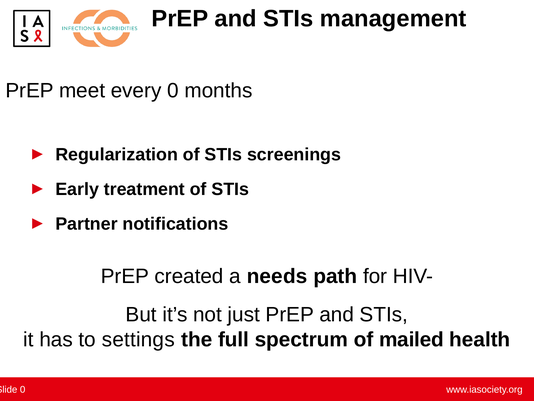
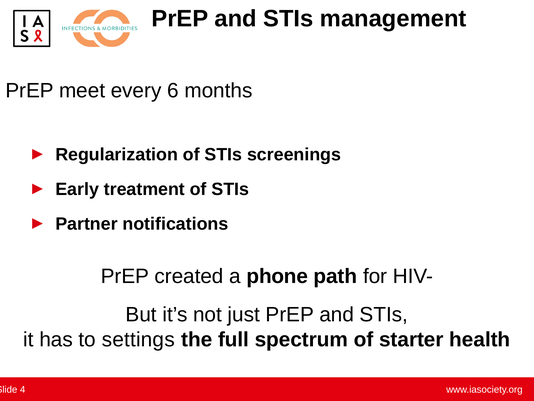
every 0: 0 -> 6 (173, 91)
needs: needs -> phone (277, 276)
mailed: mailed -> starter (411, 339)
0: 0 -> 4 (23, 389)
